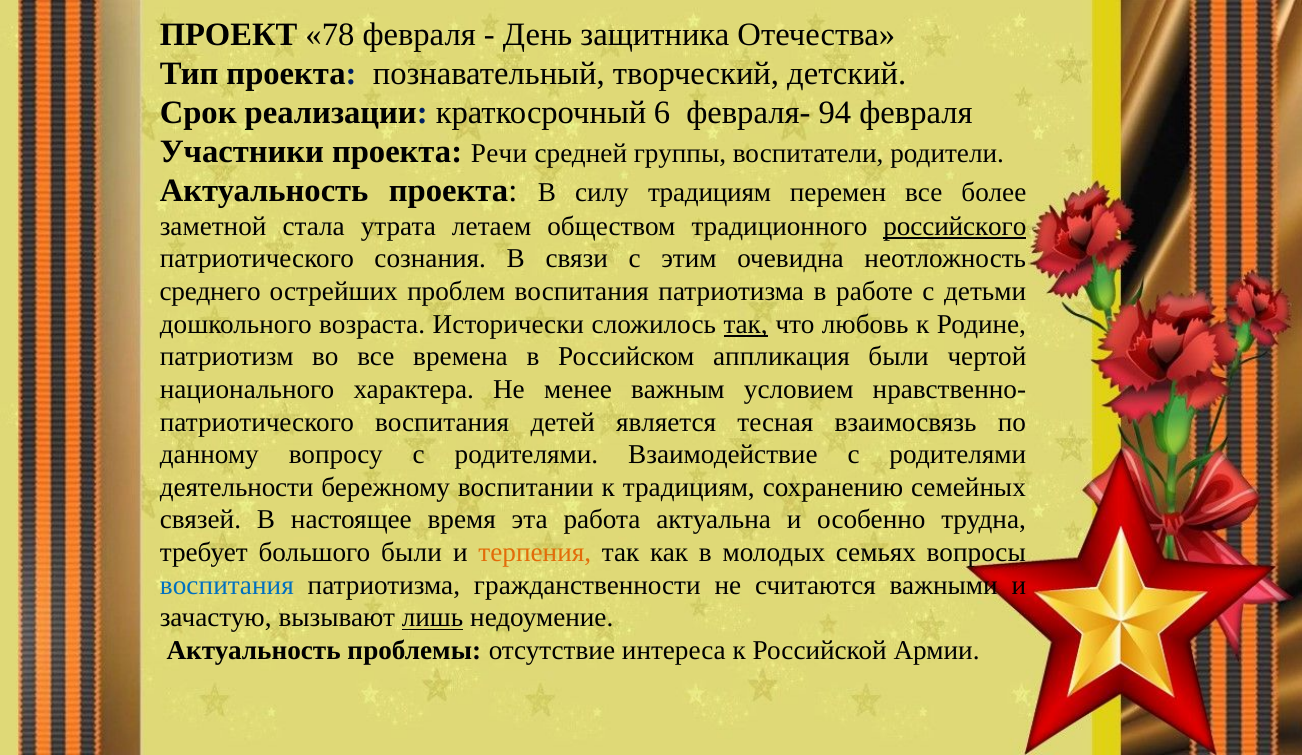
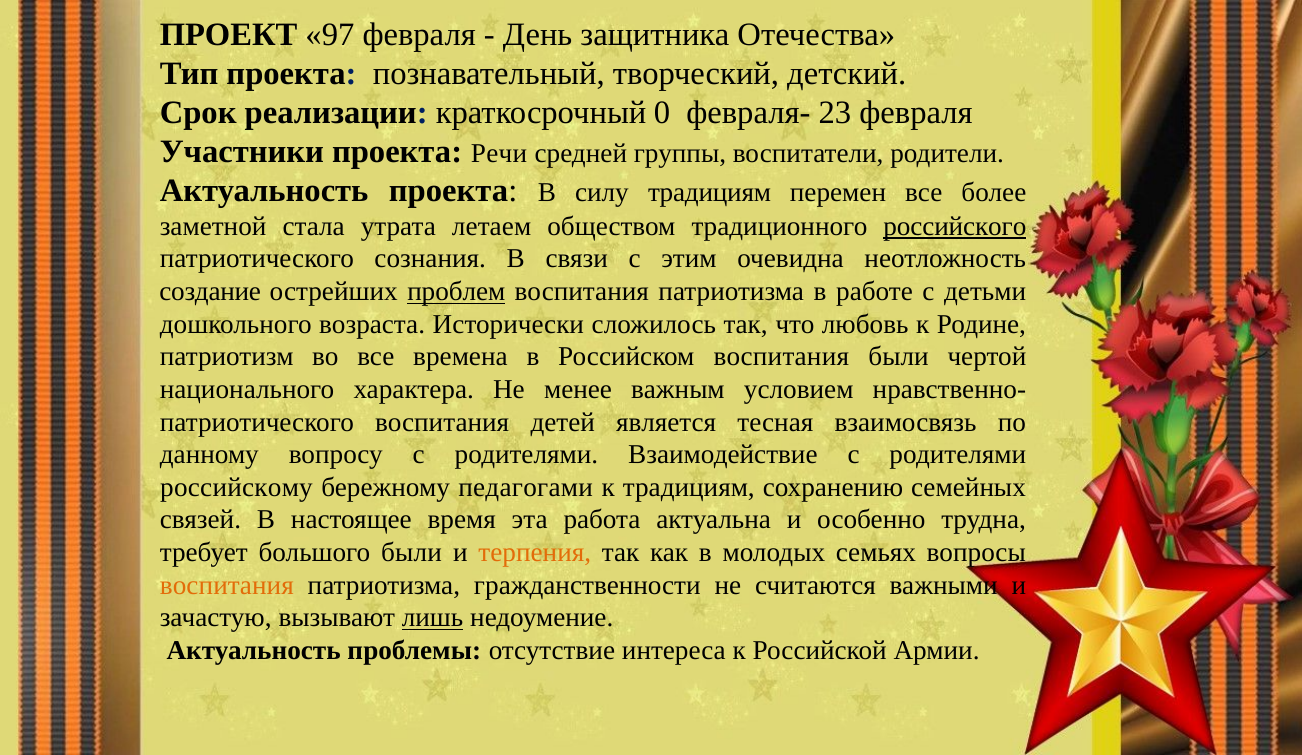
78: 78 -> 97 (330, 34)
6: 6 -> 0 (662, 113)
94: 94 -> 23 (835, 113)
среднего: среднего -> создание (210, 292)
проблем underline: none -> present (456, 292)
так underline: present -> none (746, 324)
Российском аппликация: аппликация -> воспитания (781, 357)
деятельности: деятельности -> российскому (236, 487)
воспитании: воспитании -> педагогами (526, 487)
воспитания colour: blue -> orange (227, 585)
